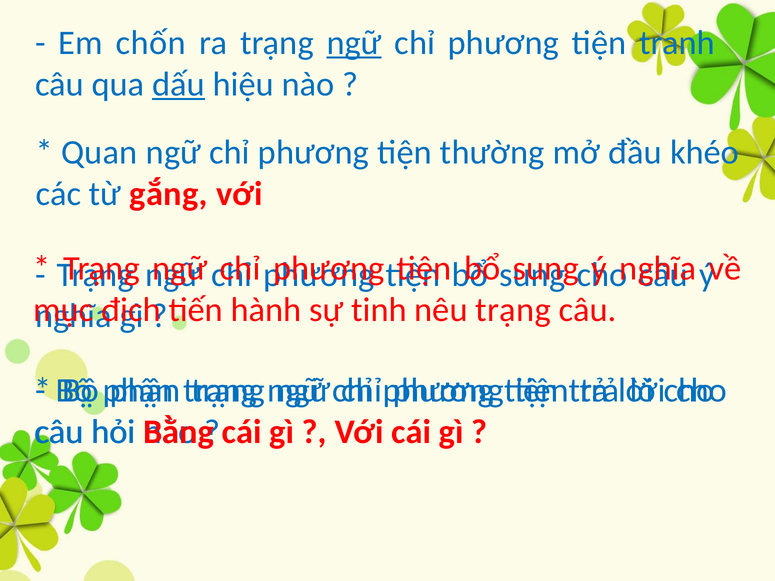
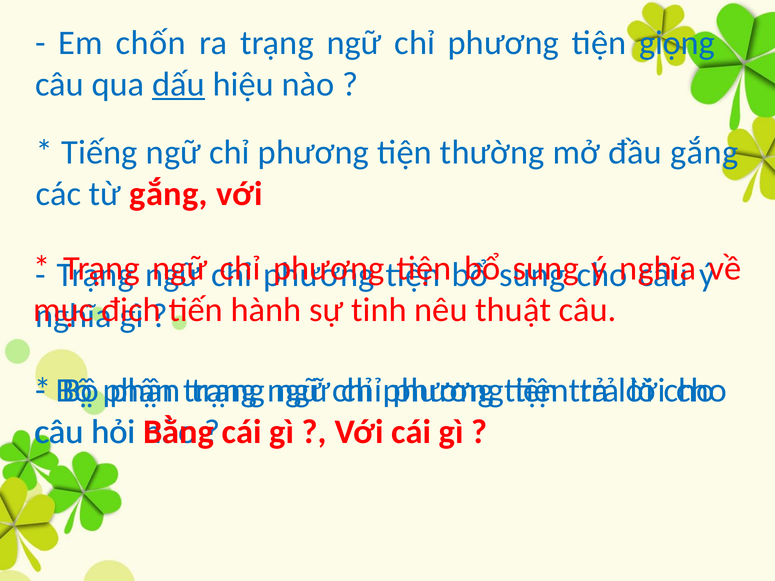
ngữ underline: present -> none (354, 43)
tranh: tranh -> giọng (677, 43)
Quan: Quan -> Tiếng (99, 153)
đầu khéo: khéo -> gắng (704, 153)
nêu trạng: trạng -> thuật (513, 310)
